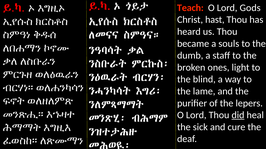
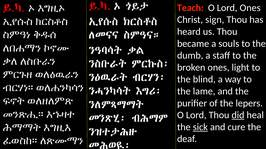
Lord Gods: Gods -> Ones (250, 8)
hast: hast -> sign (215, 20)
sick underline: none -> present (200, 128)
